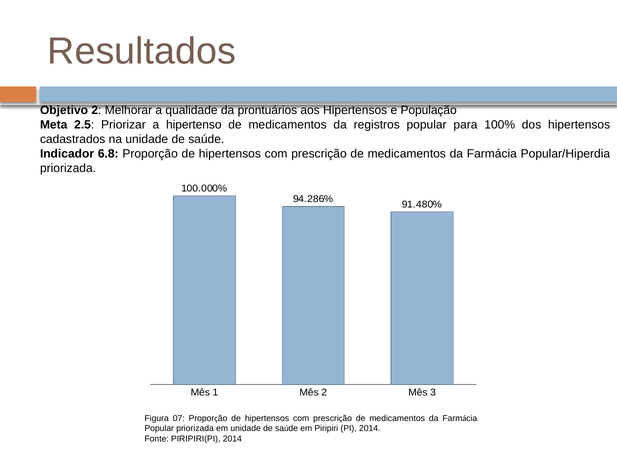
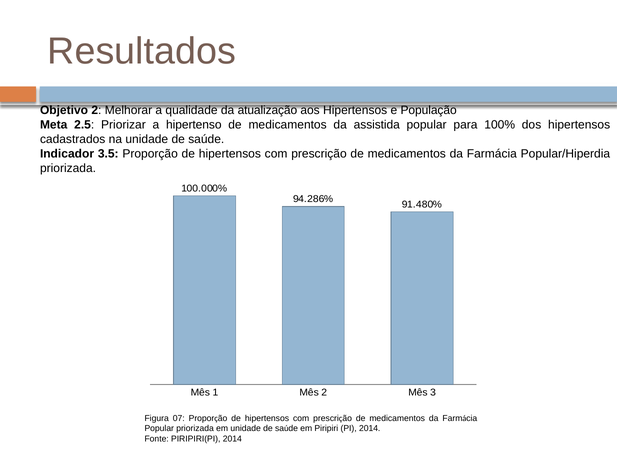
prontuários: prontuários -> atualização (267, 110)
registros: registros -> assistida (377, 125)
6.8: 6.8 -> 3.5 (108, 154)
